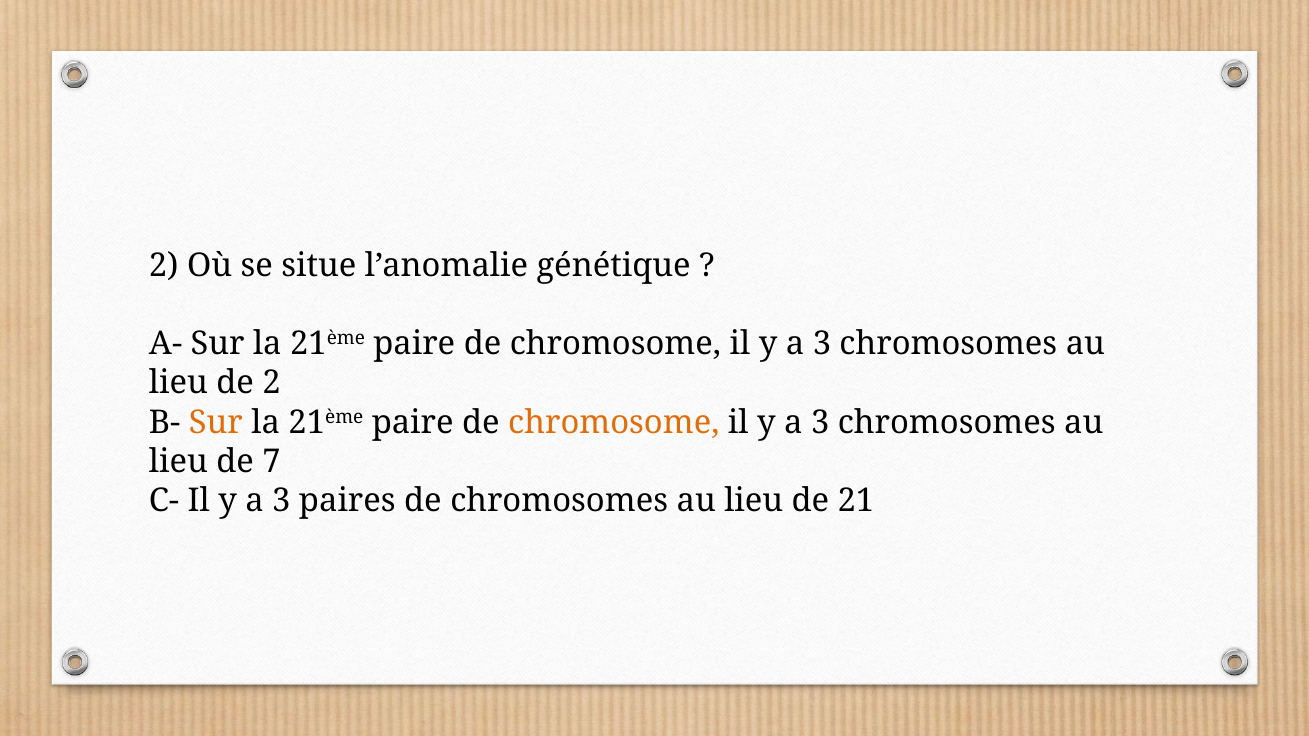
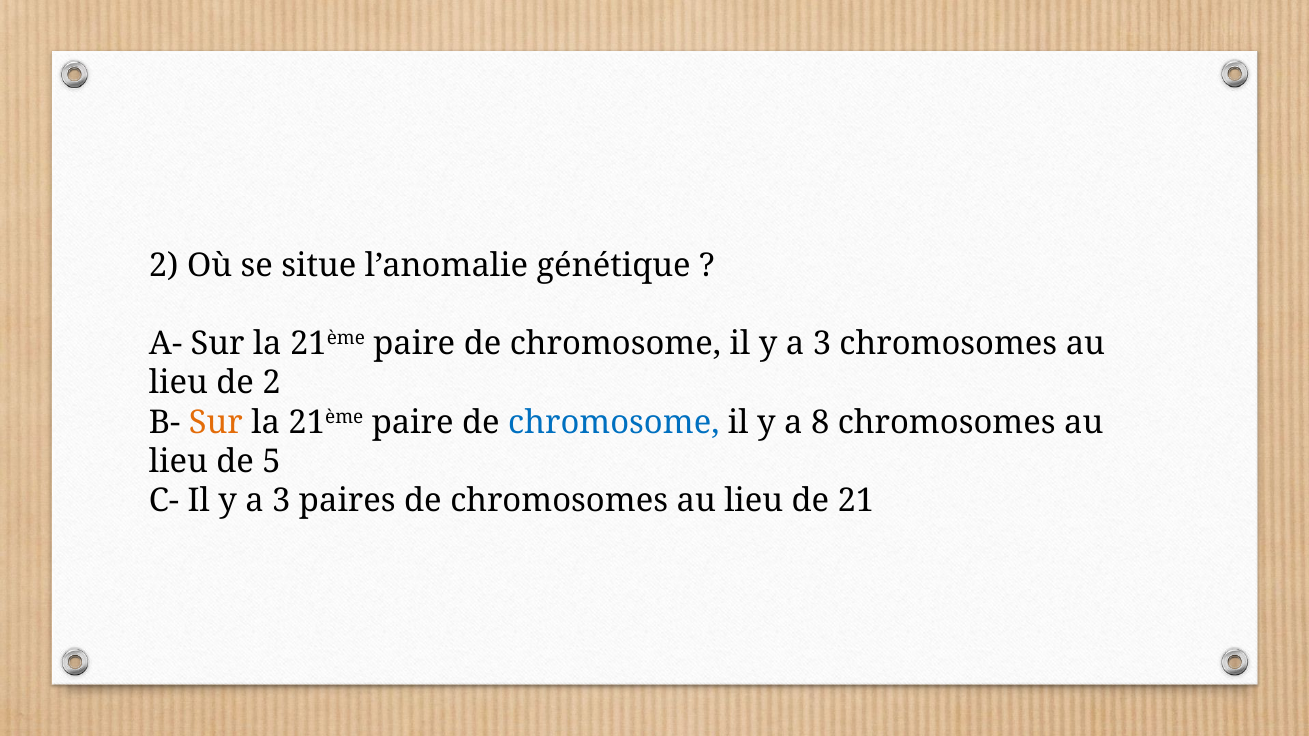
chromosome colour: orange -> blue (614, 423)
3: 3 -> 8 (820, 423)
7: 7 -> 5 (272, 462)
